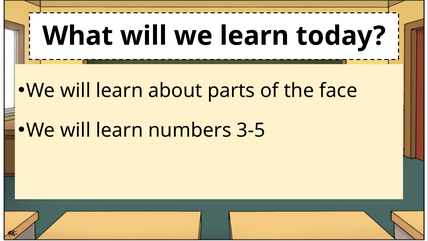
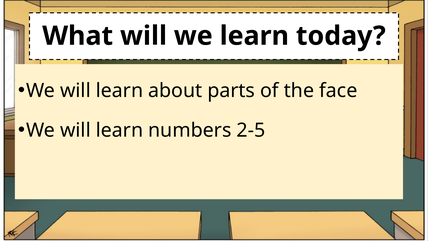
3-5: 3-5 -> 2-5 (251, 130)
